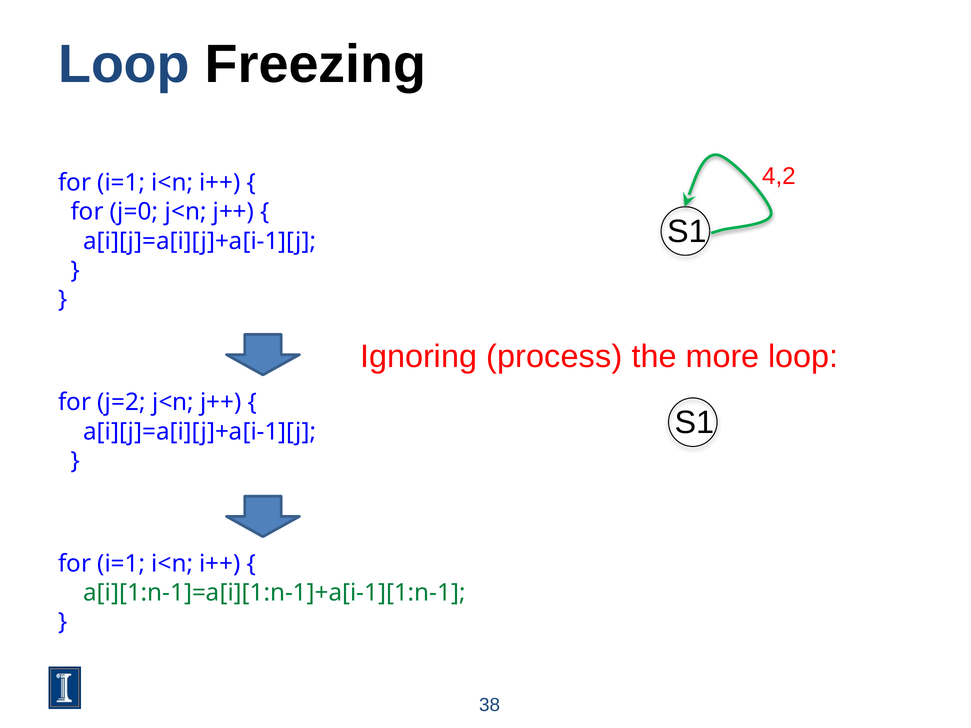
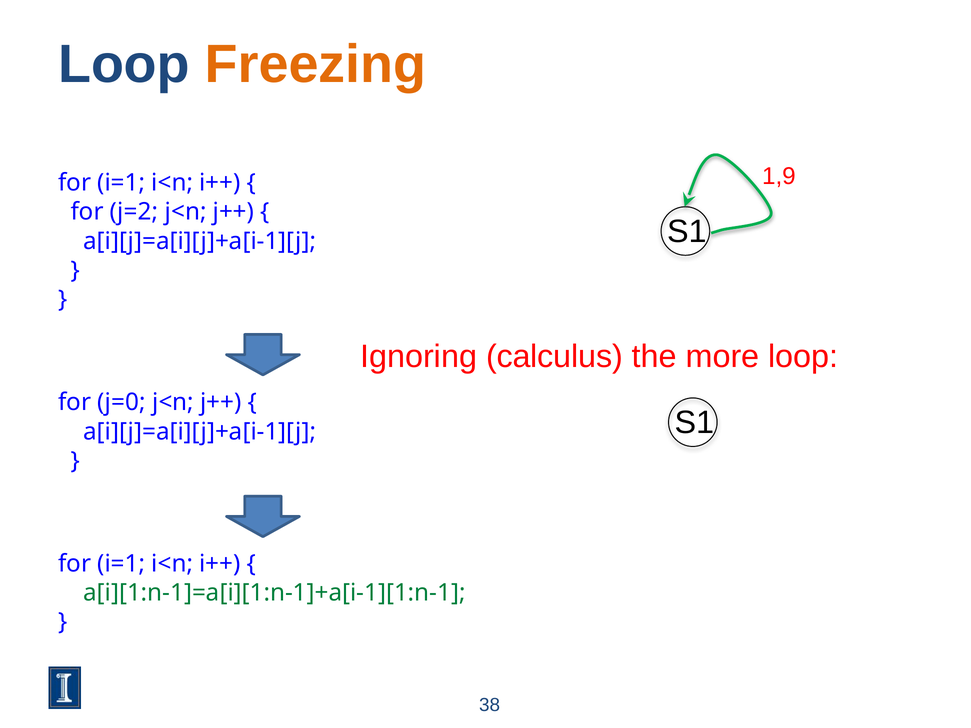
Freezing colour: black -> orange (315, 64)
4,2: 4,2 -> 1,9 (779, 176)
j=0: j=0 -> j=2 (134, 212)
process: process -> calculus (554, 357)
j=2: j=2 -> j=0 (122, 403)
